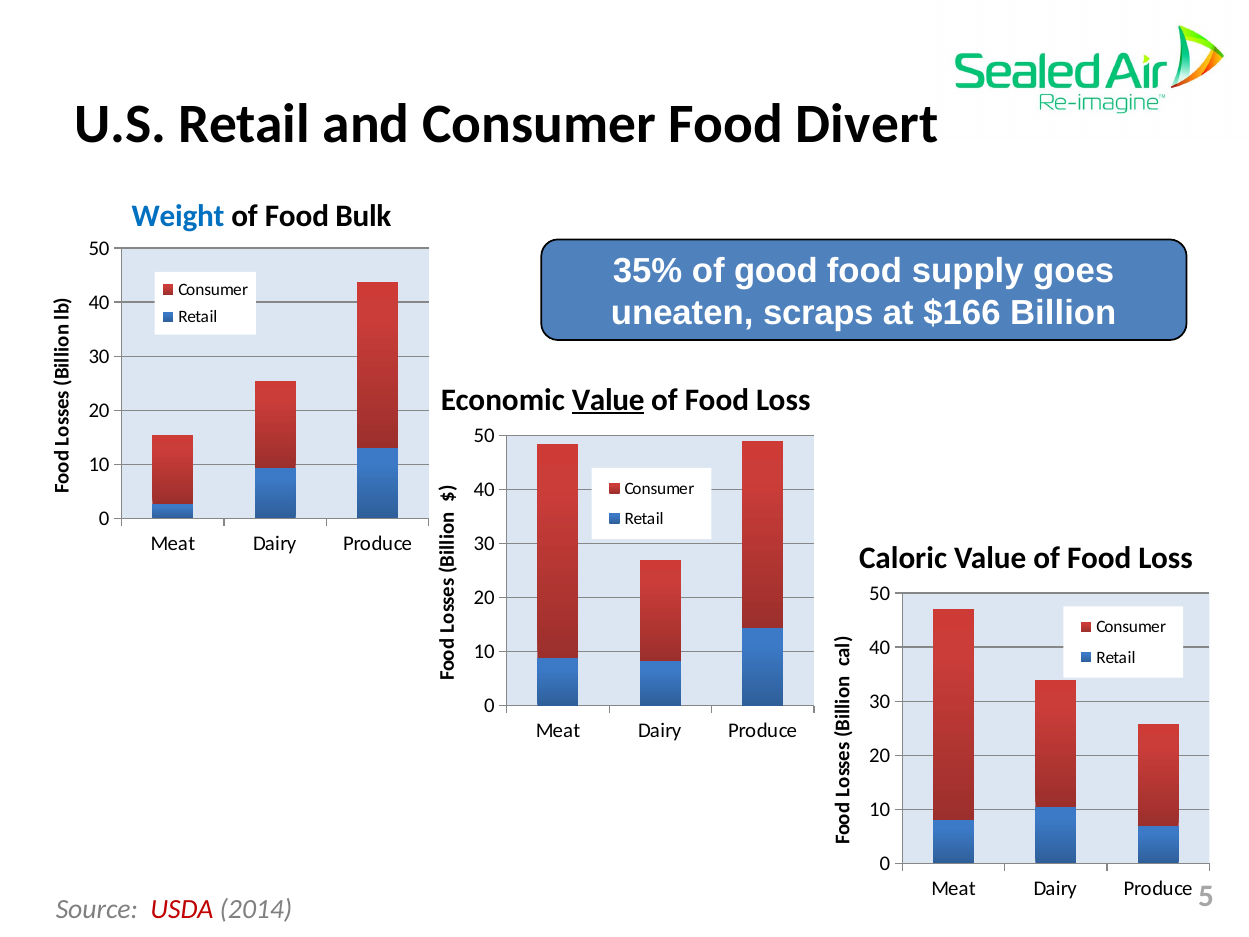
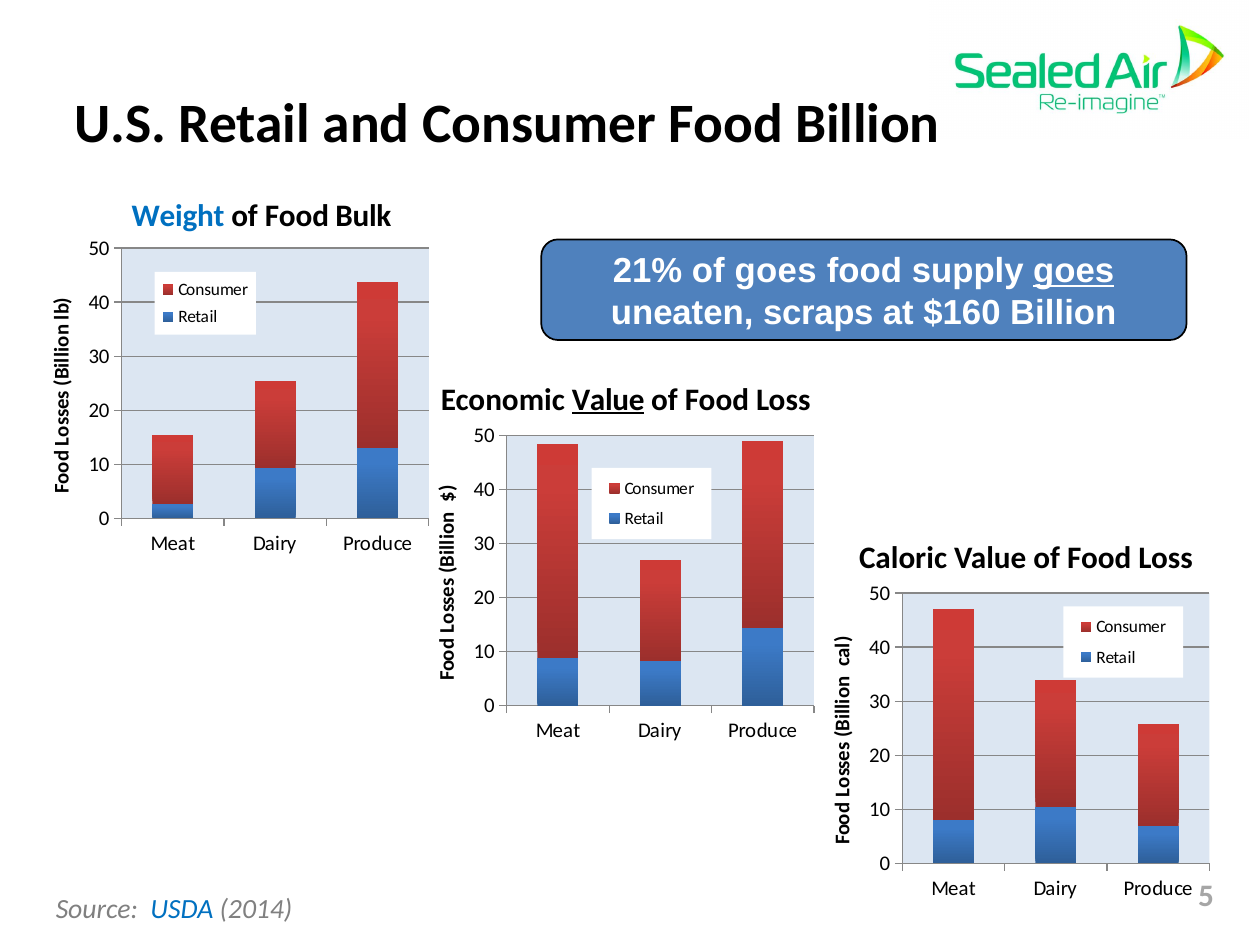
Food Divert: Divert -> Billion (867, 124)
35%: 35% -> 21% (647, 271)
of good: good -> goes (776, 271)
goes underline: none -> present (1074, 271)
$166: $166 -> $160 (962, 313)
USDA colour: red -> blue (182, 909)
